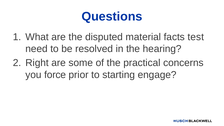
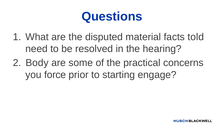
test: test -> told (196, 37)
Right: Right -> Body (37, 63)
